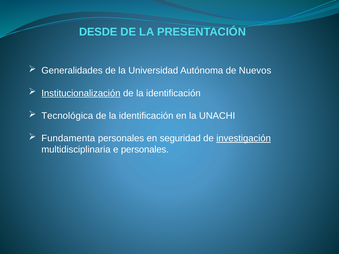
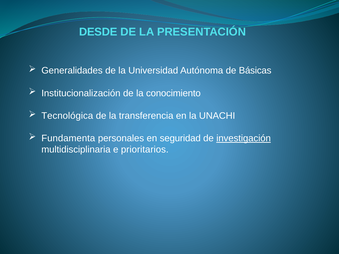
Nuevos: Nuevos -> Básicas (255, 71)
Institucionalización underline: present -> none (81, 93)
identificación: identificación -> conocimiento (173, 93)
identificación: identificación -> transferencia (146, 116)
e personales: personales -> prioritarios (145, 150)
